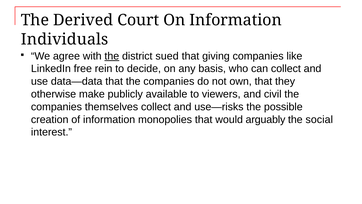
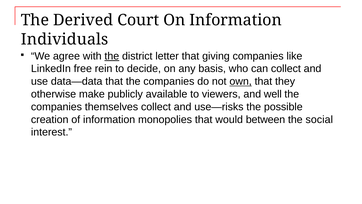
sued: sued -> letter (167, 56)
own underline: none -> present (241, 81)
civil: civil -> well (273, 94)
arguably: arguably -> between (265, 119)
